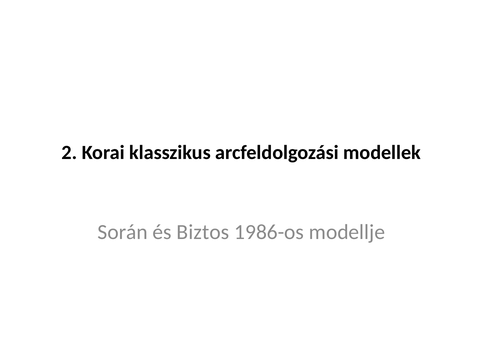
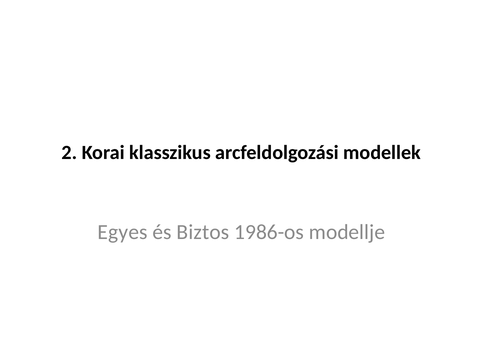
Során: Során -> Egyes (123, 232)
